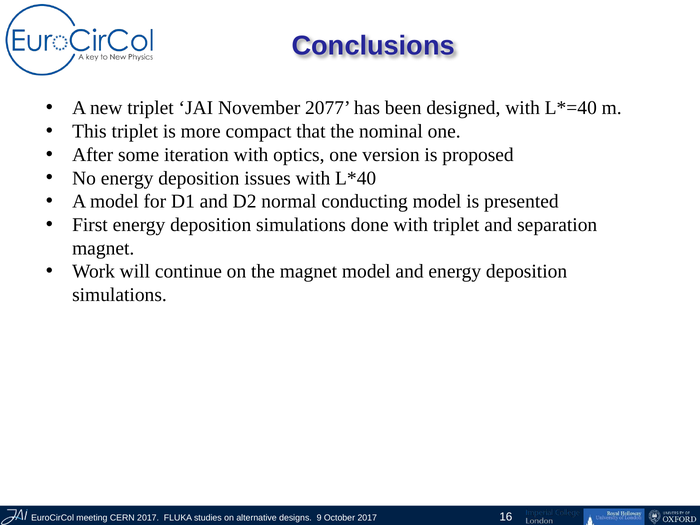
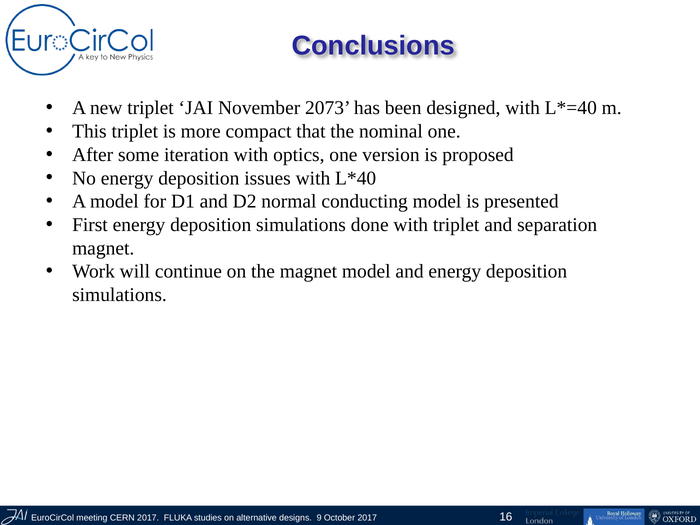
2077: 2077 -> 2073 (328, 108)
